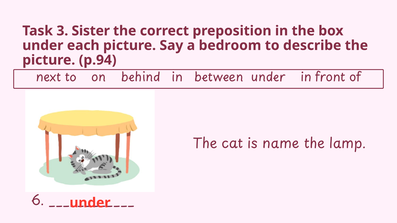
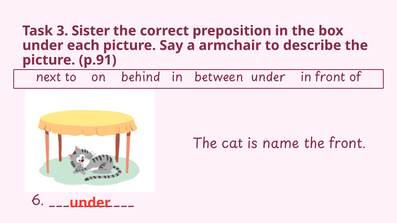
bedroom: bedroom -> armchair (230, 45)
p.94: p.94 -> p.91 (98, 60)
the lamp: lamp -> front (348, 144)
